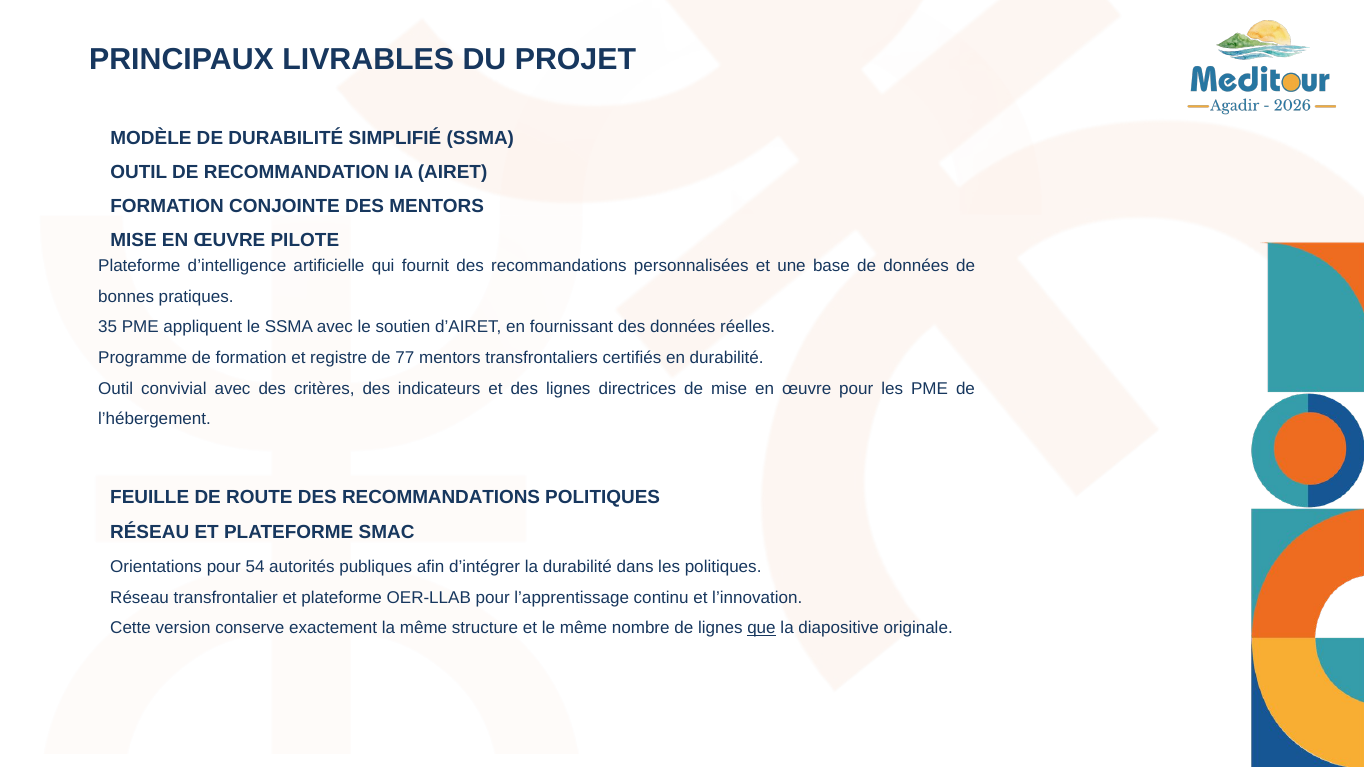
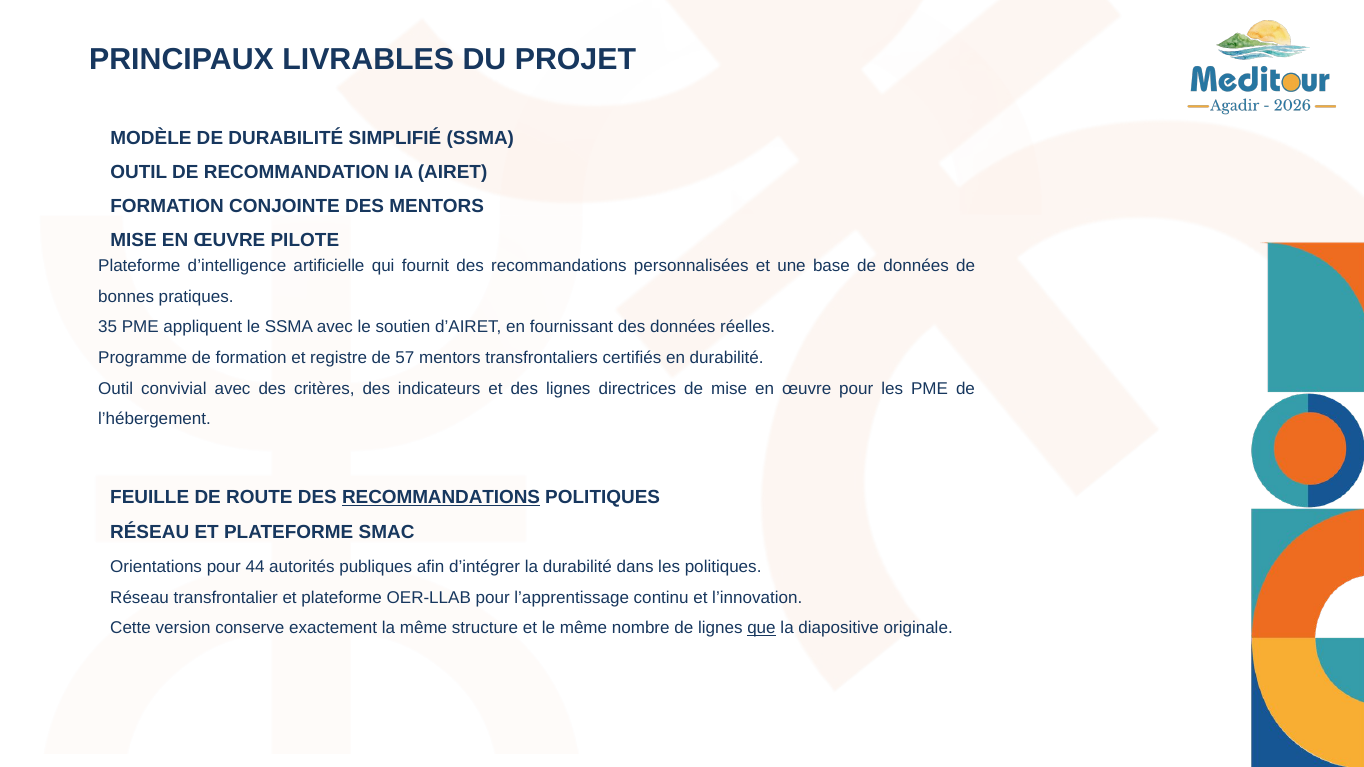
77: 77 -> 57 (405, 358)
RECOMMANDATIONS underline: none -> present (441, 498)
54: 54 -> 44 (255, 567)
